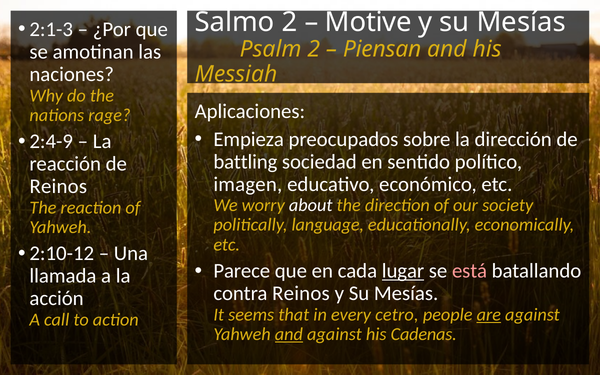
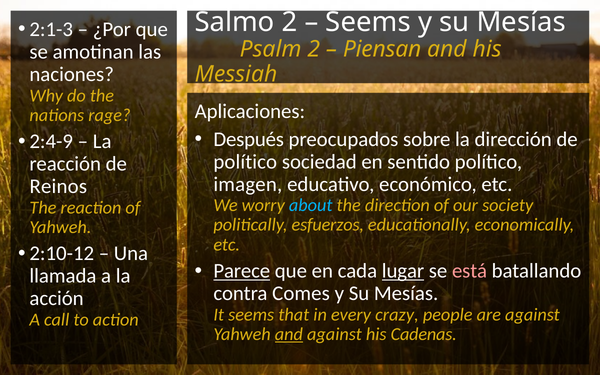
Motive: Motive -> Seems (368, 22)
Empieza: Empieza -> Después (249, 139)
battling: battling -> político (245, 162)
about colour: white -> light blue (311, 205)
language: language -> esfuerzos (328, 225)
Parece underline: none -> present (242, 271)
contra Reinos: Reinos -> Comes (301, 293)
cetro: cetro -> crazy (397, 315)
are underline: present -> none (489, 315)
